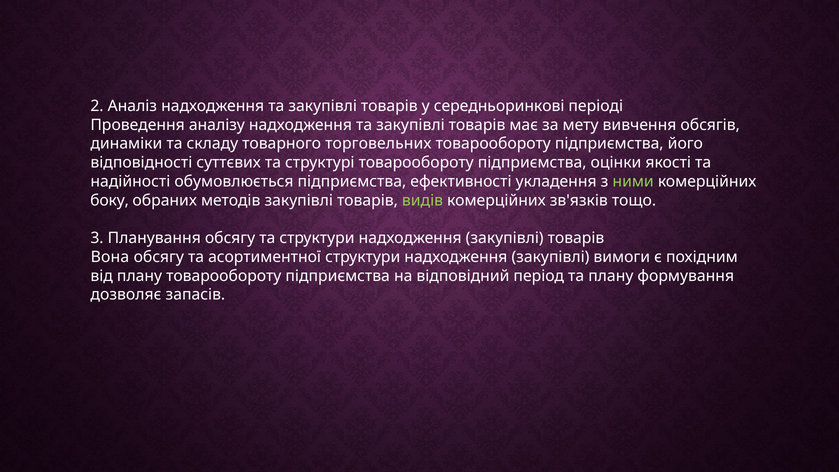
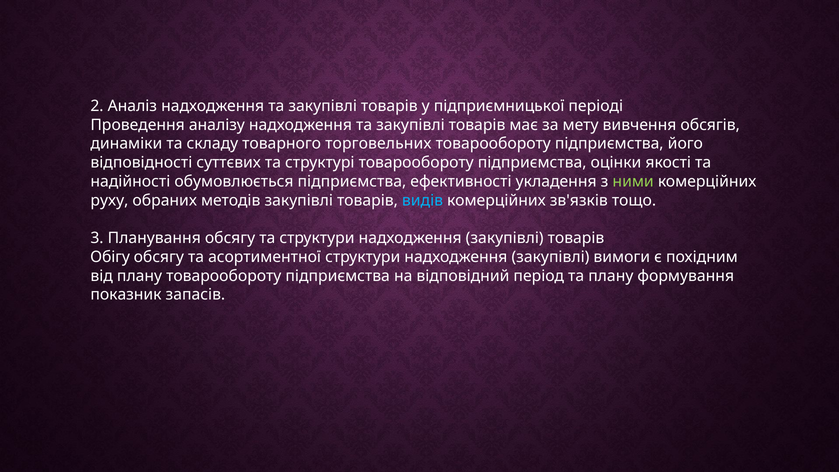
середньоринкові: середньоринкові -> підприємницької (499, 106)
боку: боку -> руху (109, 200)
видів colour: light green -> light blue (423, 200)
Вона: Вона -> Обігу (110, 257)
дозволяє: дозволяє -> показник (126, 295)
